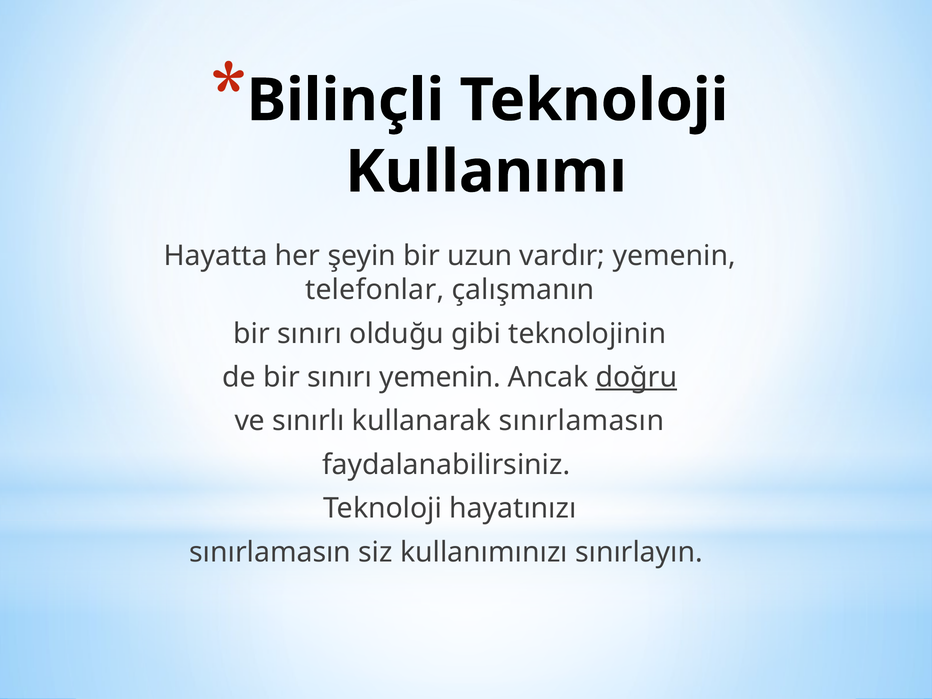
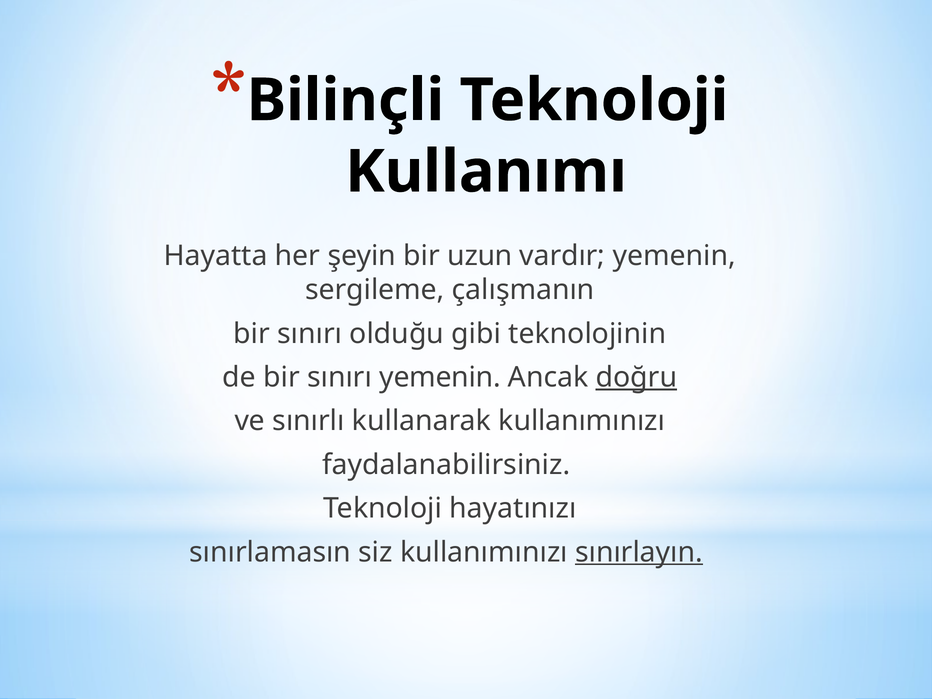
telefonlar: telefonlar -> sergileme (375, 290)
kullanarak sınırlamasın: sınırlamasın -> kullanımınızı (582, 421)
sınırlayın underline: none -> present (639, 552)
